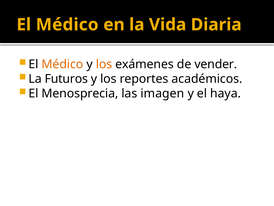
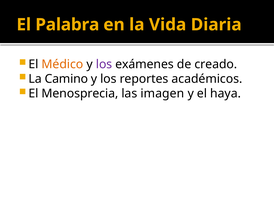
Médico: Médico -> Palabra (67, 25)
los colour: orange -> purple (104, 64)
vender: vender -> creado (216, 64)
Futuros: Futuros -> Camino (66, 79)
